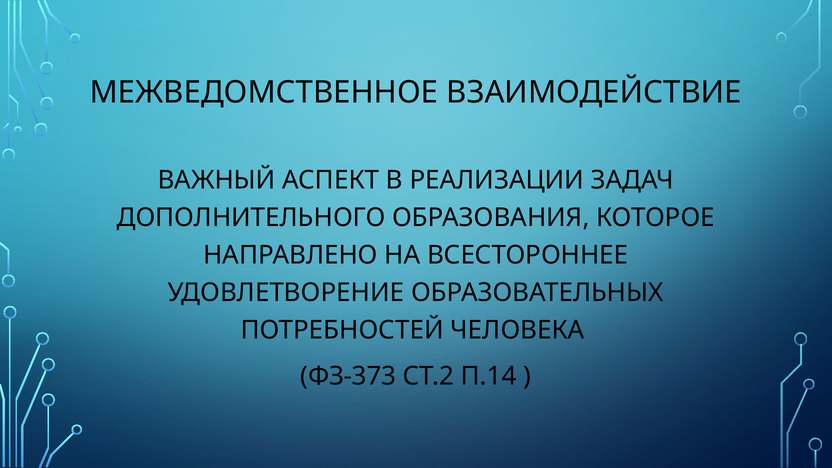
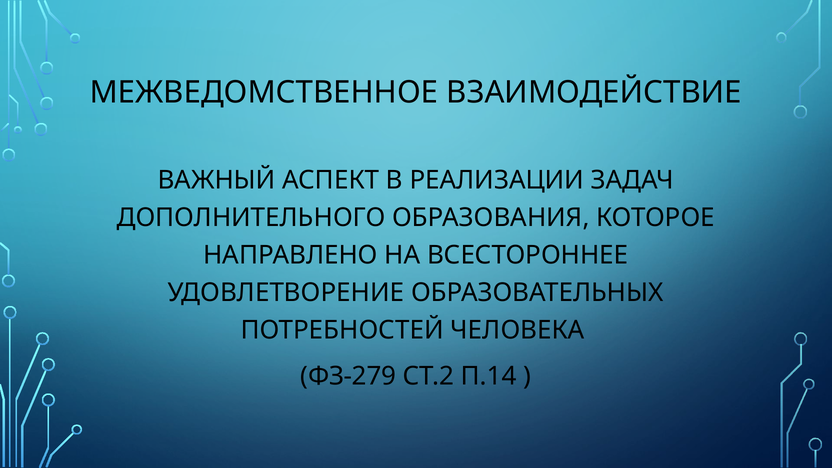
ФЗ-373: ФЗ-373 -> ФЗ-279 (348, 376)
